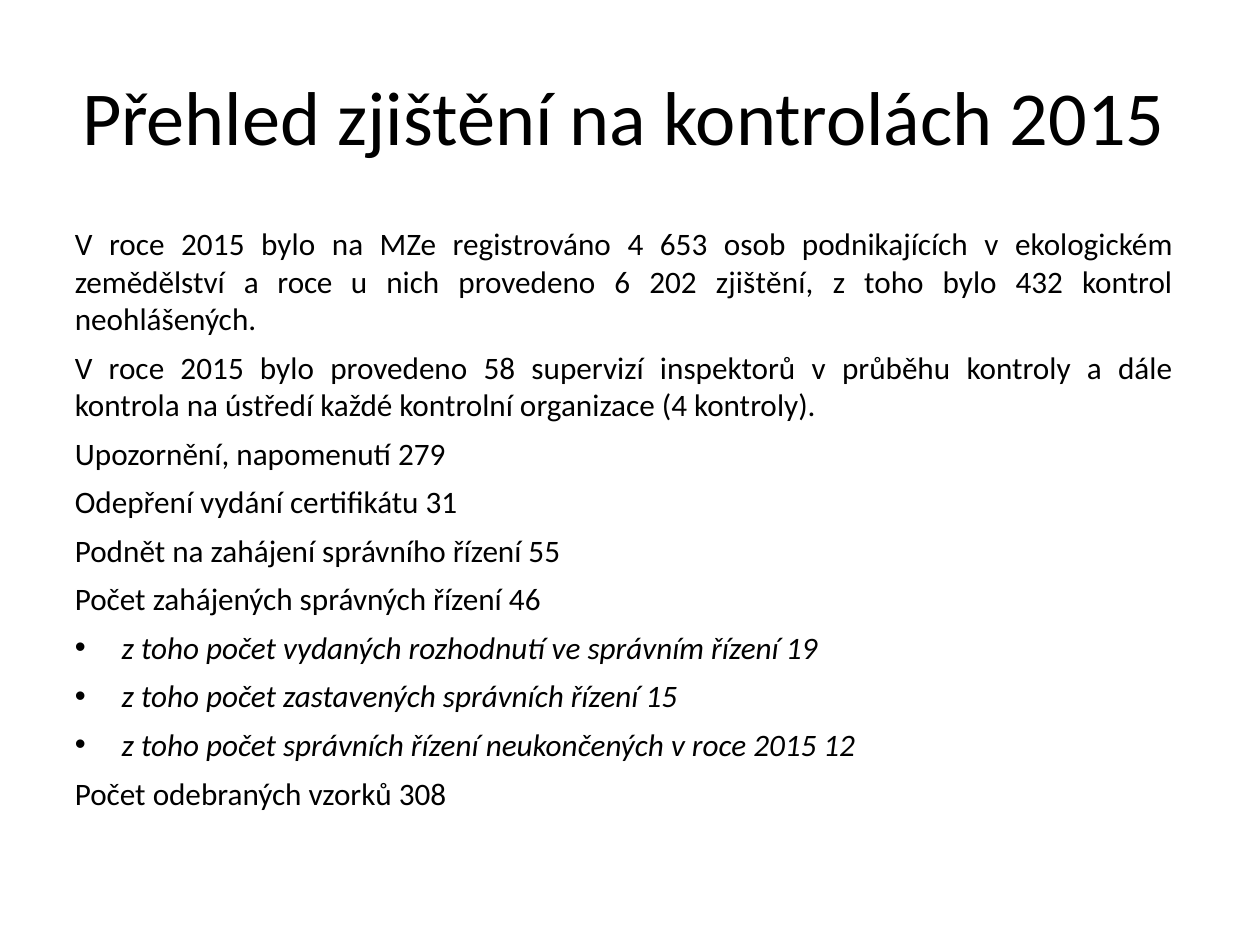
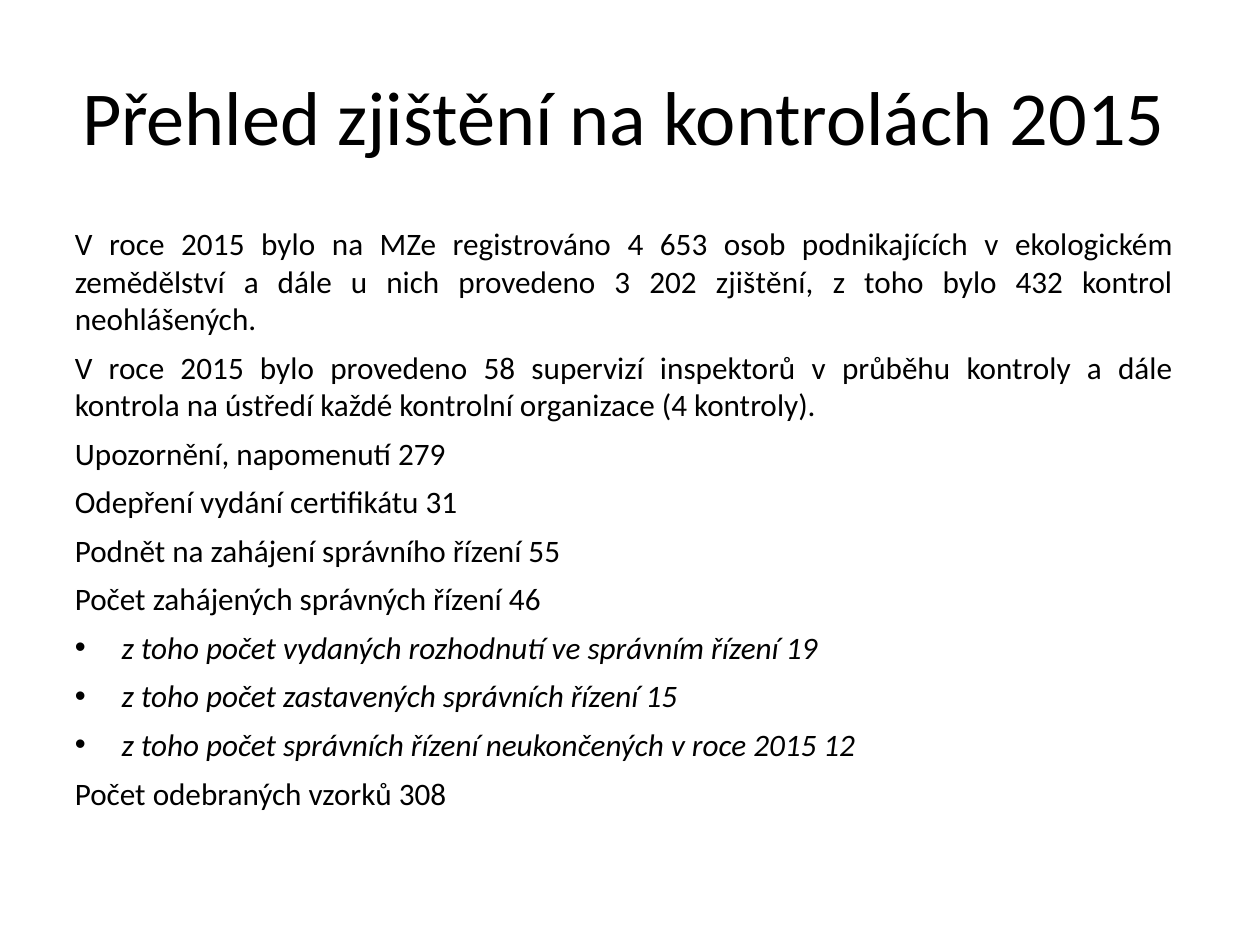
zemědělství a roce: roce -> dále (305, 283)
6: 6 -> 3 (622, 283)
